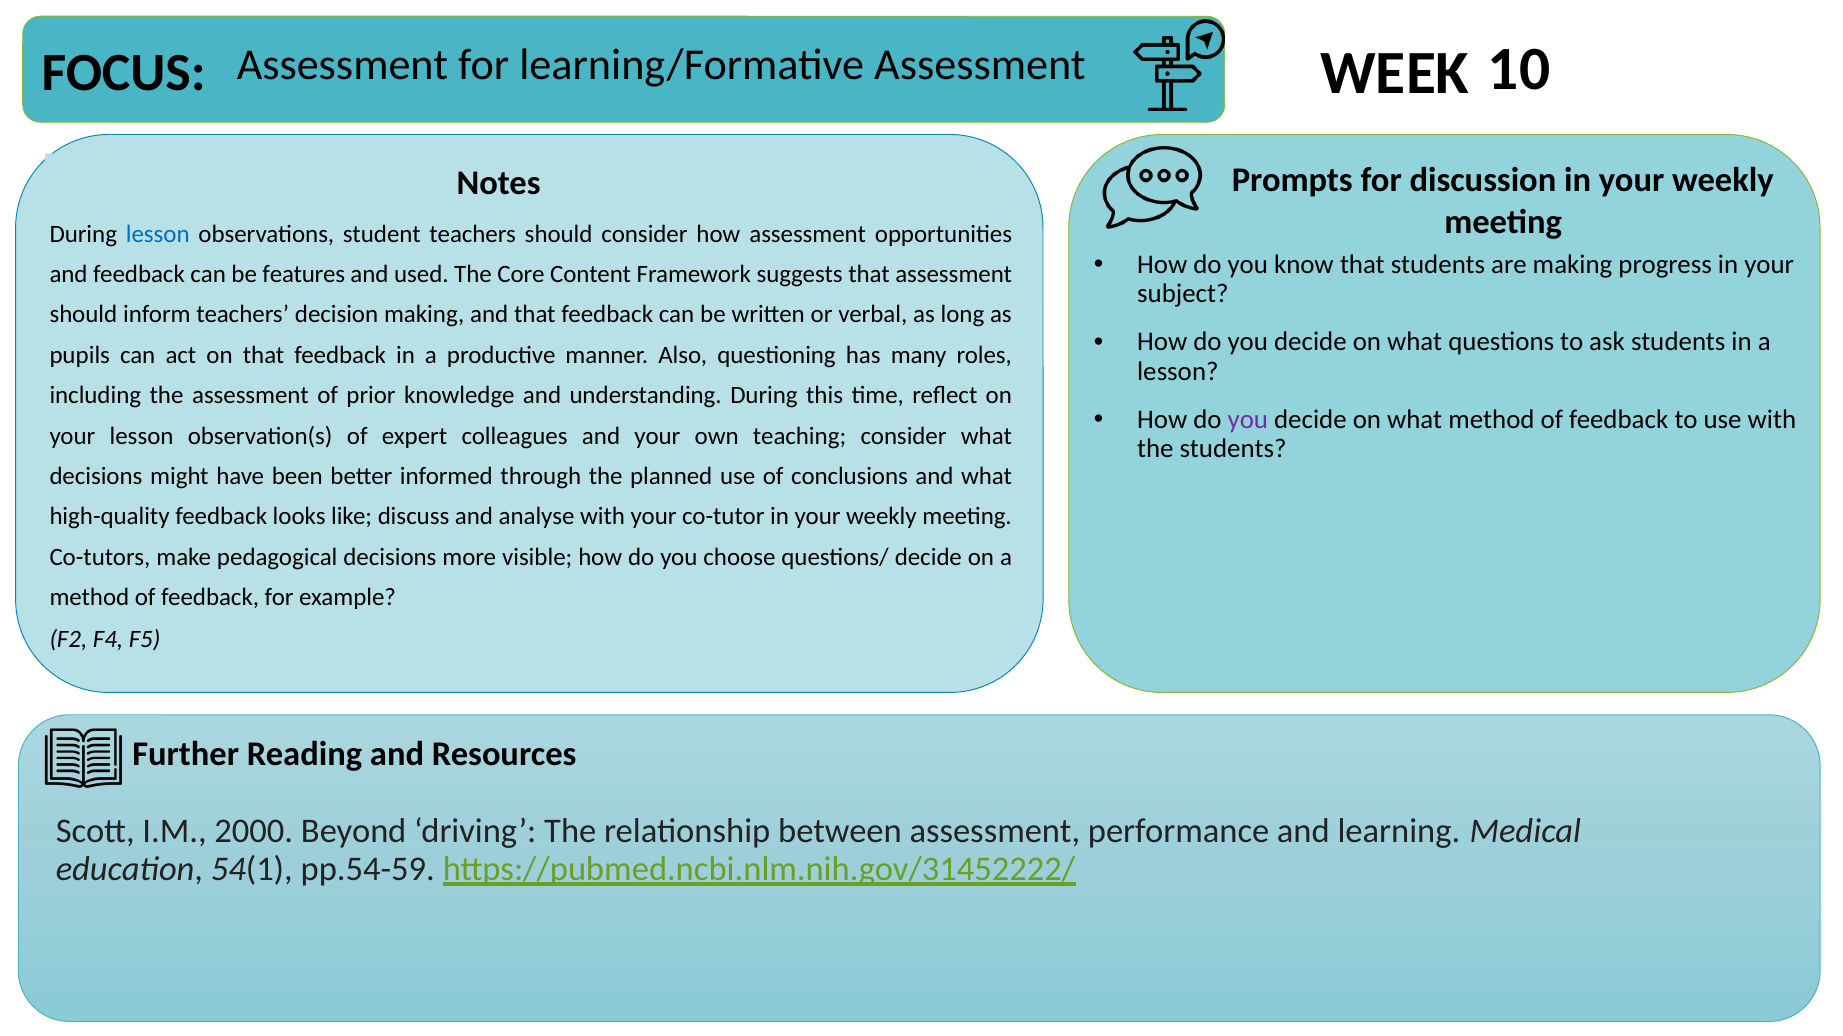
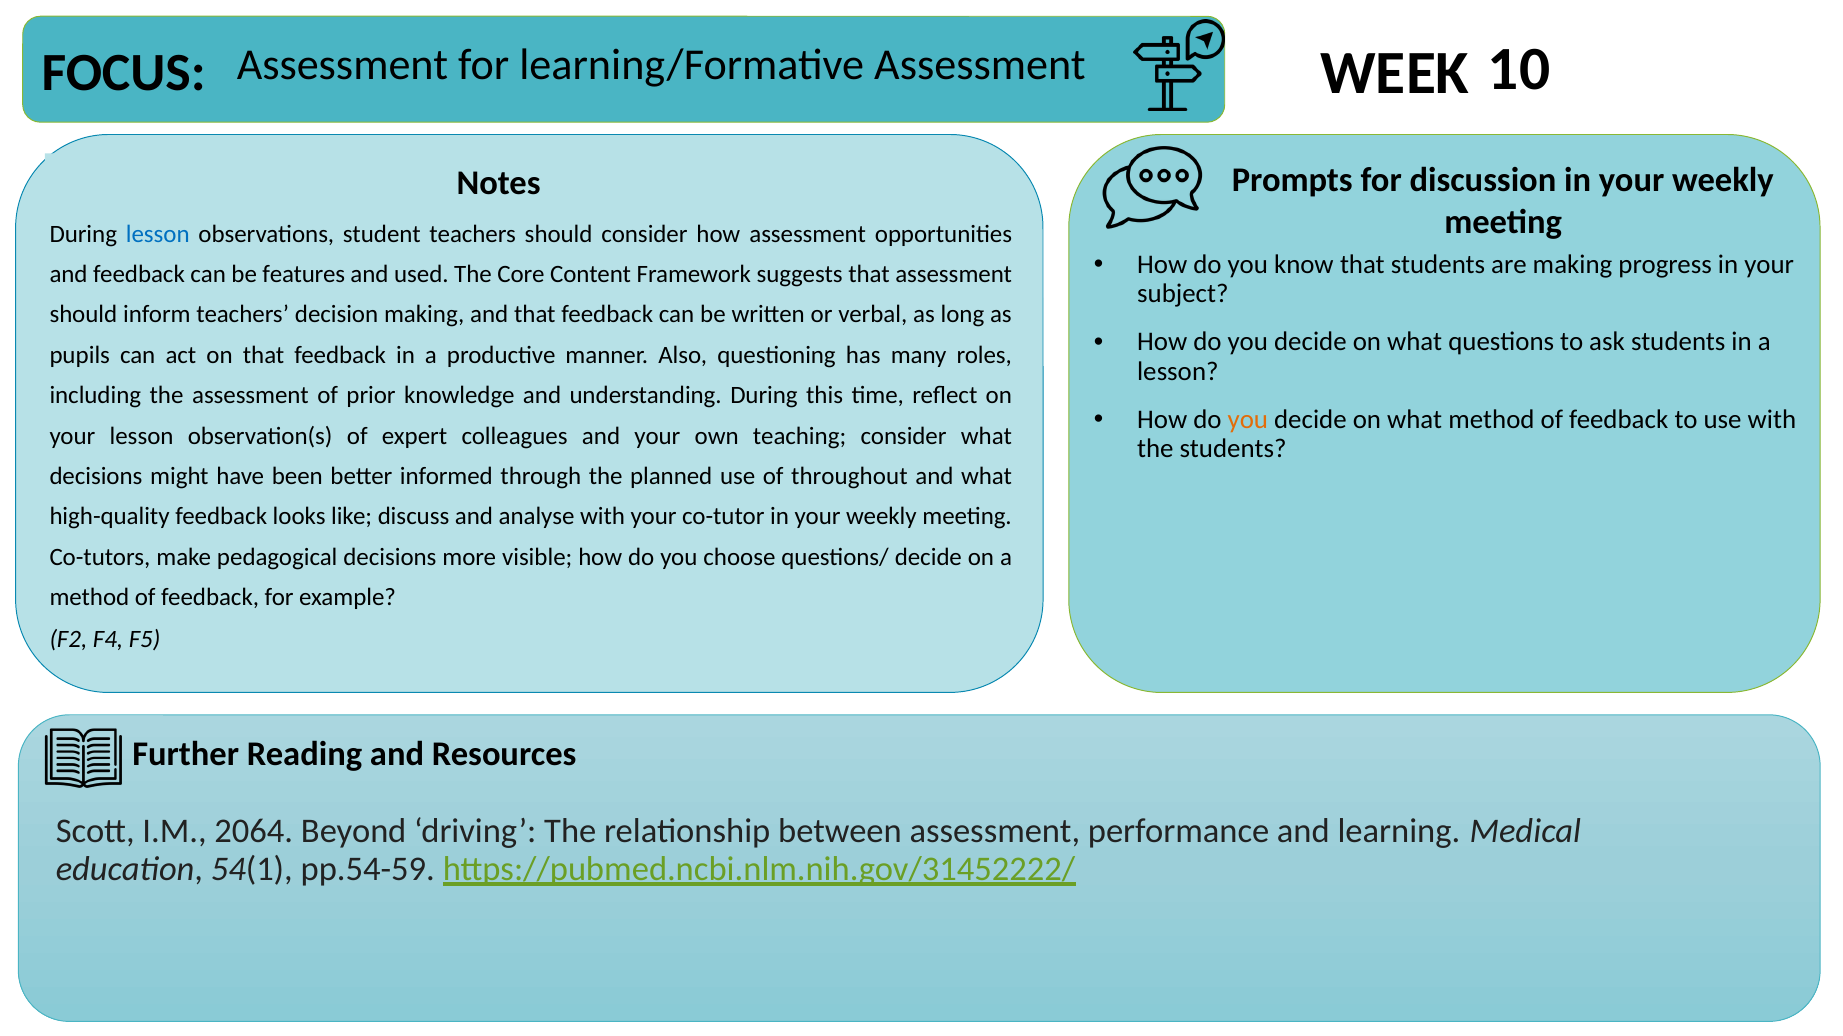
you colour: purple -> orange (1248, 420)
conclusions: conclusions -> throughout (849, 477)
2000: 2000 -> 2064 (254, 832)
